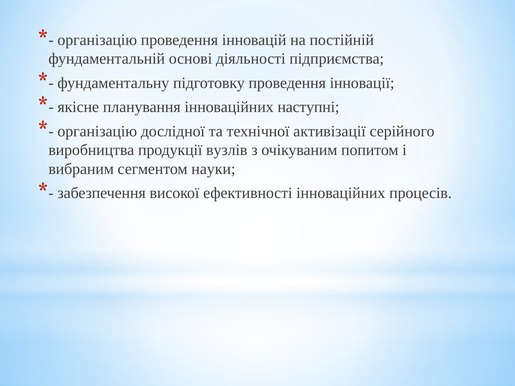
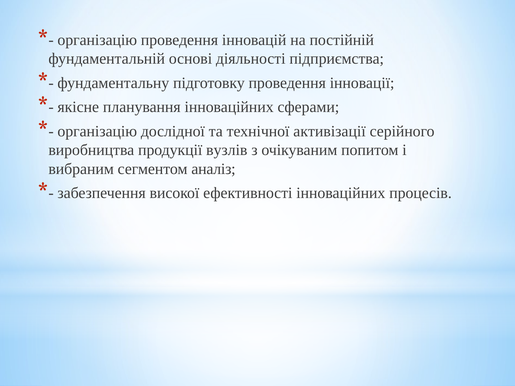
наступні: наступні -> сферами (308, 107)
науки: науки -> аналіз (213, 169)
